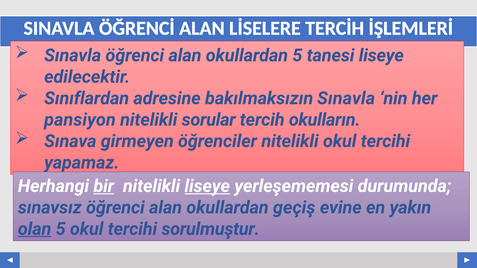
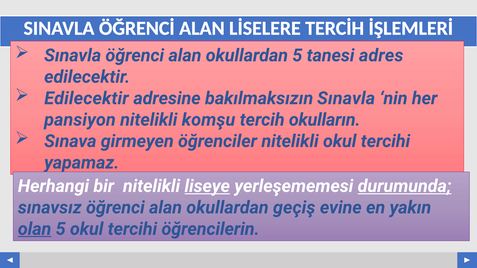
tanesi liseye: liseye -> adres (381, 55)
Sınıflardan: Sınıflardan -> Edilecektir (86, 98)
sorular: sorular -> komşu (208, 120)
bir underline: present -> none (104, 186)
durumunda underline: none -> present (405, 186)
sorulmuştur: sorulmuştur -> öğrencilerin (210, 229)
